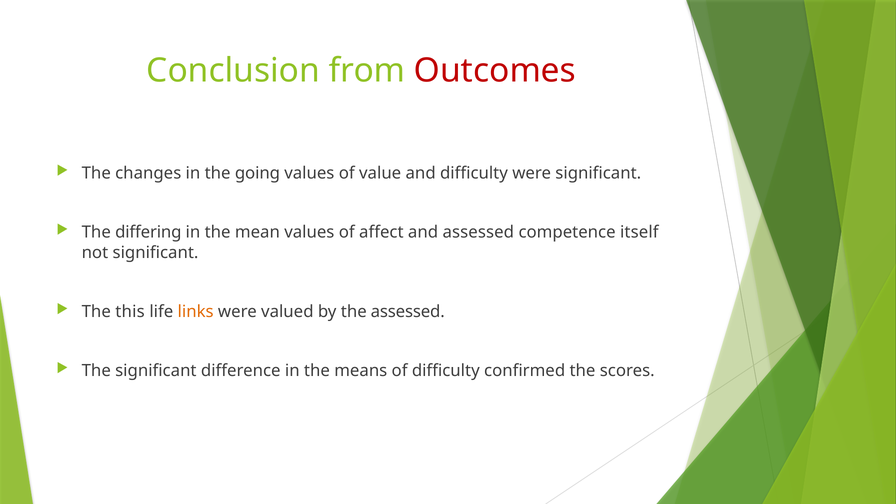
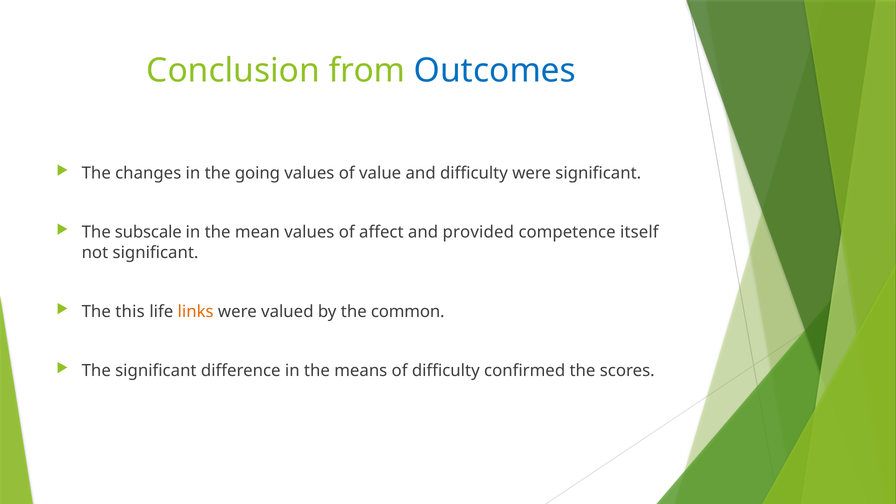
Outcomes colour: red -> blue (495, 71)
differing: differing -> subscale (148, 232)
and assessed: assessed -> provided (478, 232)
the assessed: assessed -> common (408, 312)
